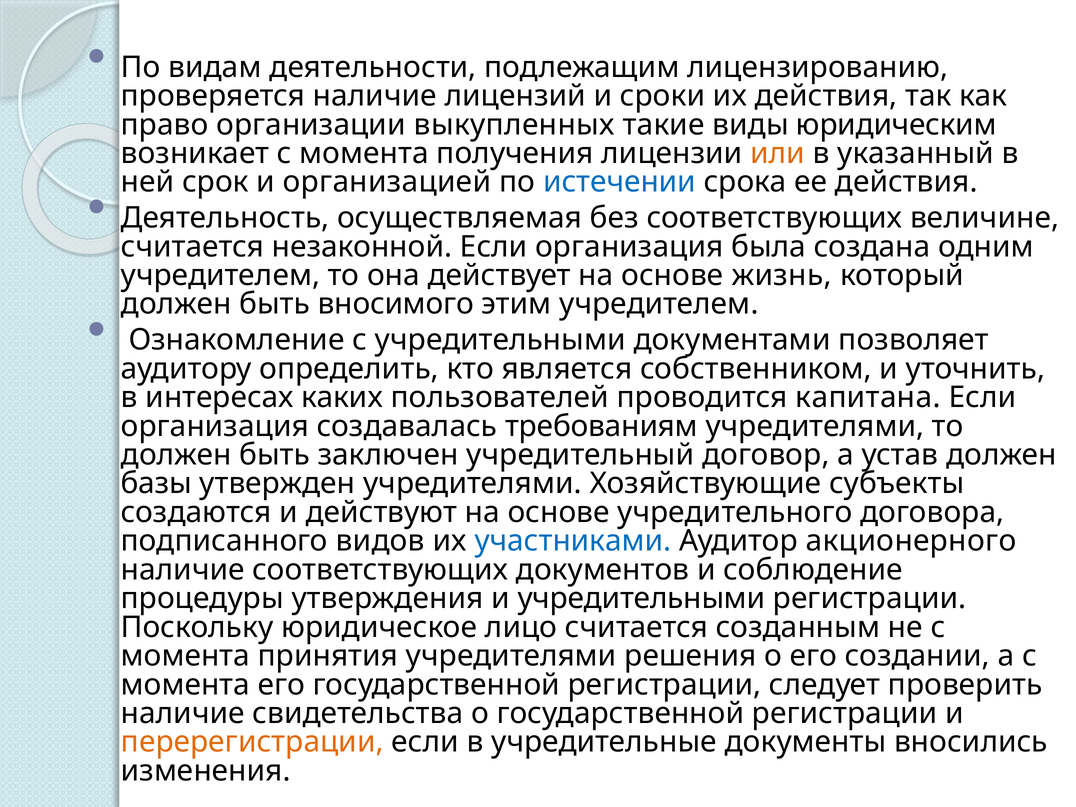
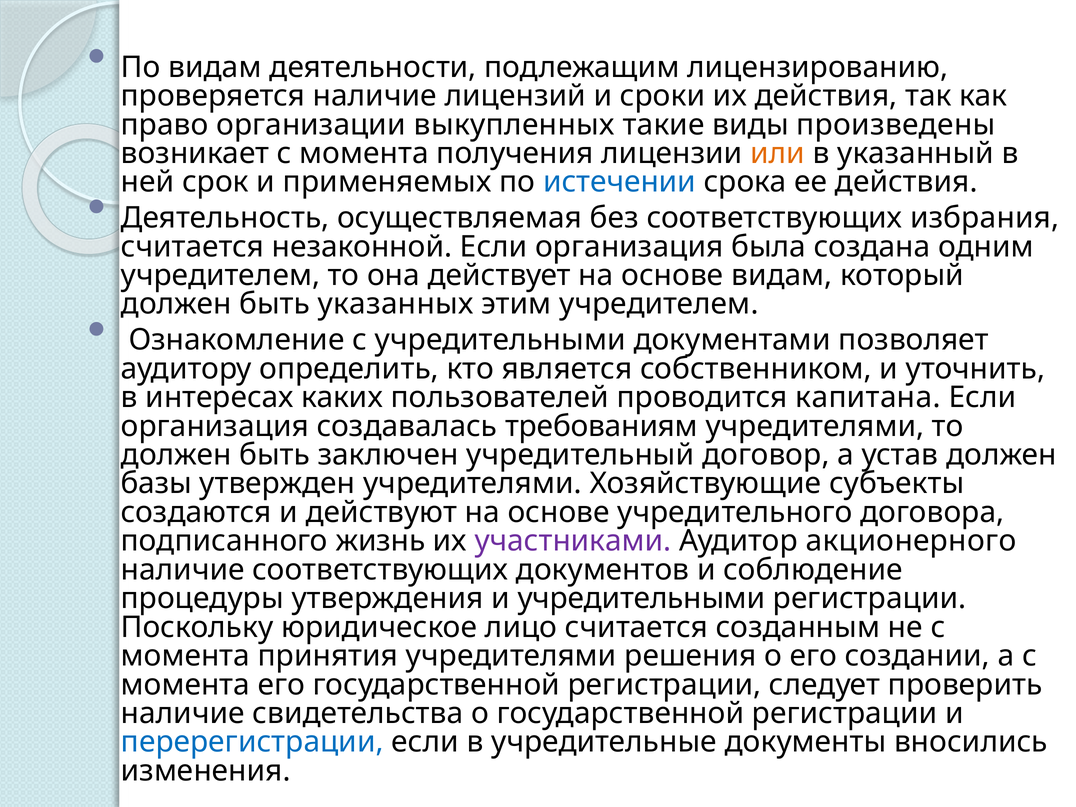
юридическим: юридическим -> произведены (896, 125)
организацией: организацией -> применяемых (387, 182)
величине: величине -> избрания (985, 218)
основе жизнь: жизнь -> видам (782, 275)
вносимого: вносимого -> указанных (396, 304)
видов: видов -> жизнь (380, 541)
участниками colour: blue -> purple (573, 541)
перерегистрации colour: orange -> blue (252, 742)
